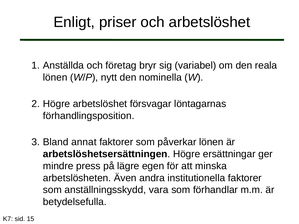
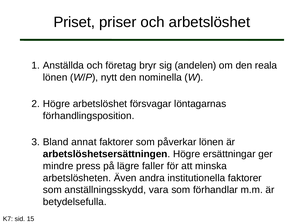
Enligt: Enligt -> Priset (74, 22)
variabel: variabel -> andelen (196, 66)
egen: egen -> faller (153, 166)
